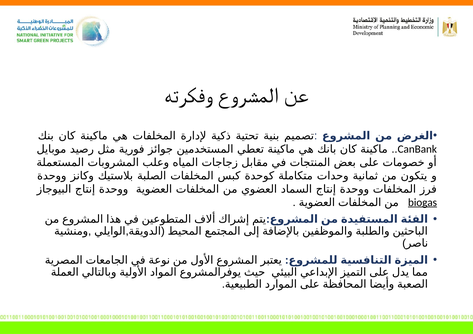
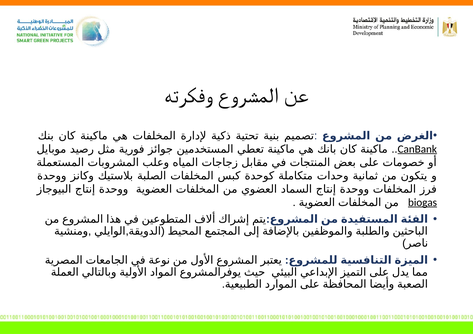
CanBank underline: none -> present (417, 149)
